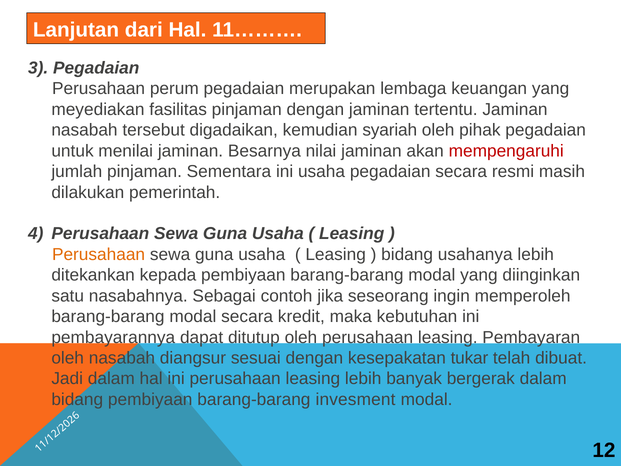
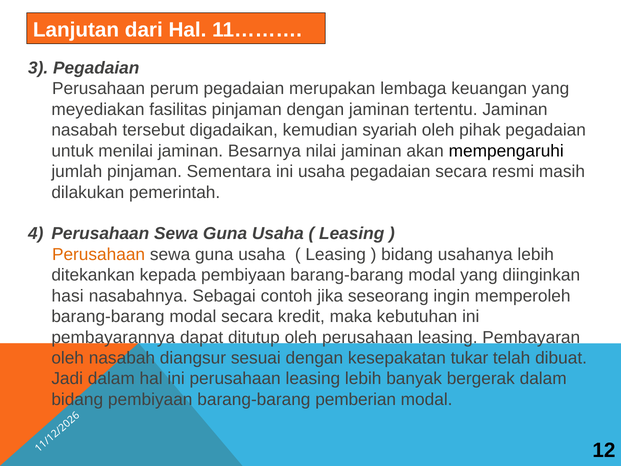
mempengaruhi colour: red -> black (506, 151)
satu: satu -> hasi (68, 296)
invesment: invesment -> pemberian (356, 399)
